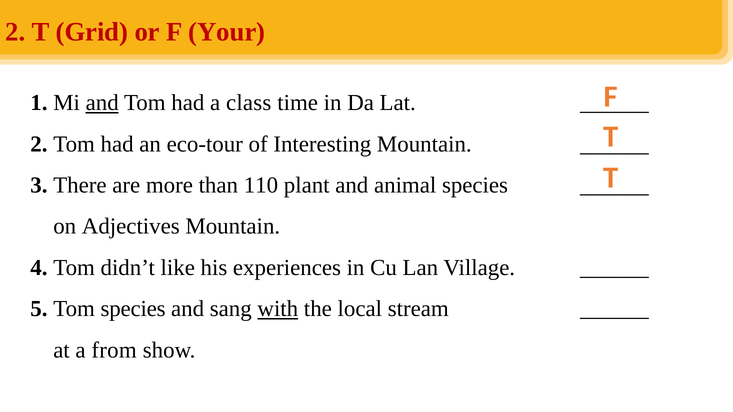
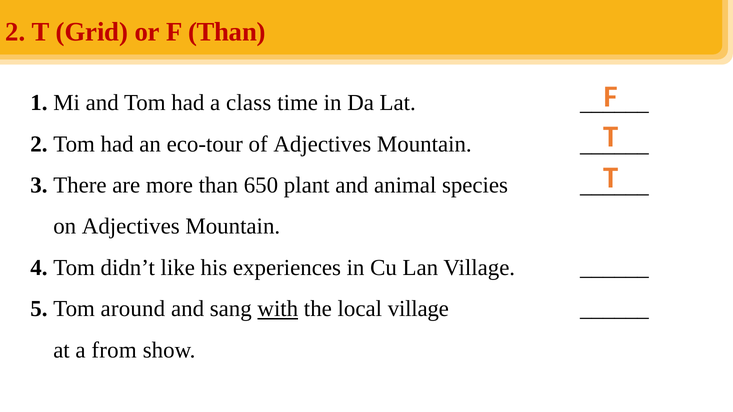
F Your: Your -> Than (227, 32)
and underline: present -> none (102, 103)
of Interesting: Interesting -> Adjectives (322, 144)
110: 110 -> 650 (261, 185)
Tom species: species -> around (133, 309)
local stream: stream -> village (418, 309)
